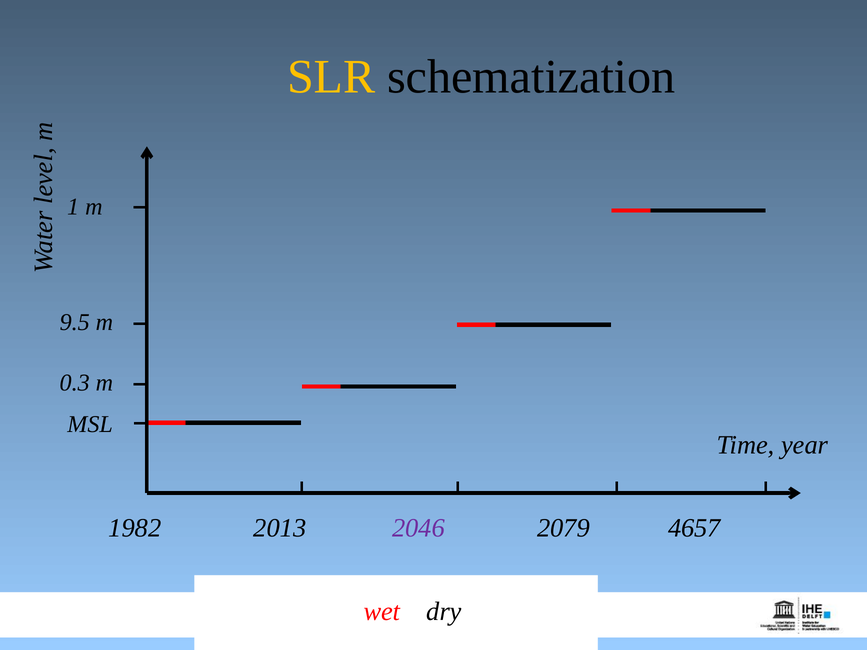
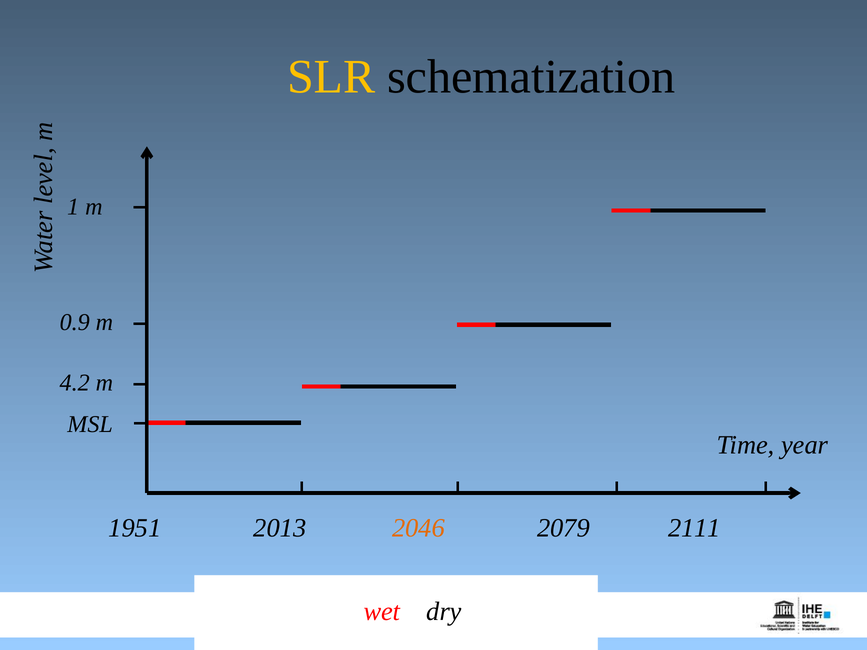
9.5: 9.5 -> 0.9 (75, 323)
0.3: 0.3 -> 4.2 (75, 383)
1982: 1982 -> 1951 (135, 528)
2046 colour: purple -> orange (418, 528)
4657: 4657 -> 2111 (695, 528)
